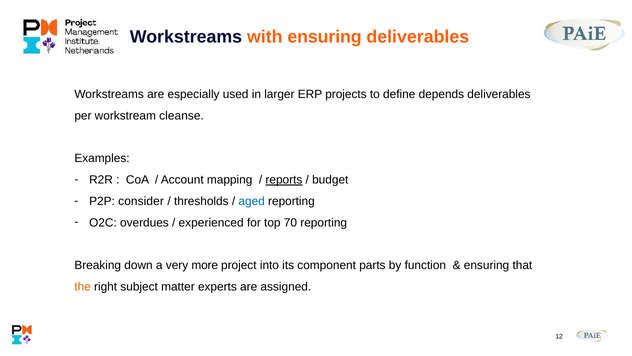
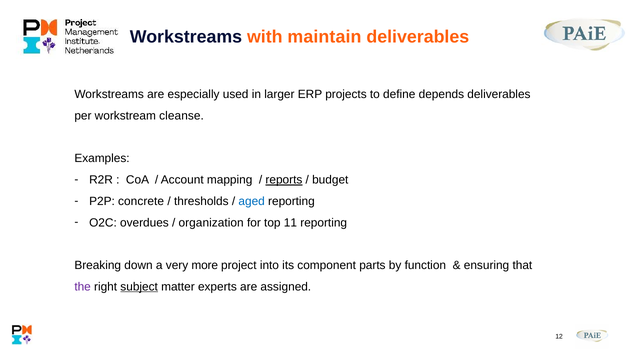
with ensuring: ensuring -> maintain (324, 37)
consider: consider -> concrete (141, 201)
experienced: experienced -> organization (211, 222)
70: 70 -> 11 (290, 222)
the colour: orange -> purple (83, 286)
subject underline: none -> present (139, 286)
